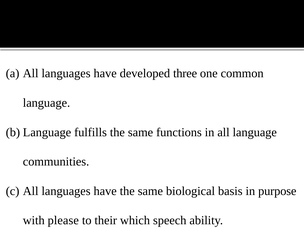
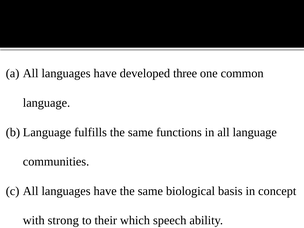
purpose: purpose -> concept (277, 191)
please: please -> strong (63, 220)
